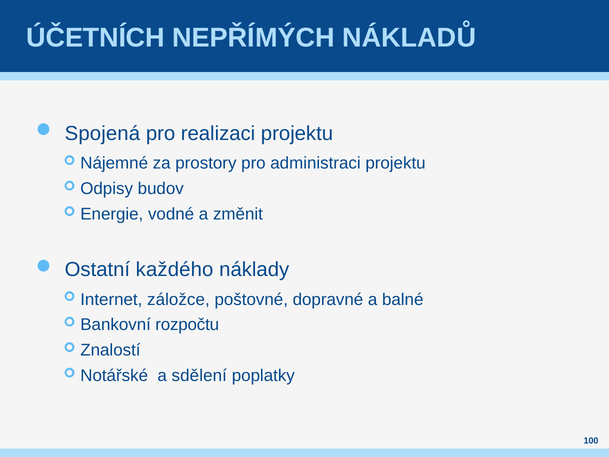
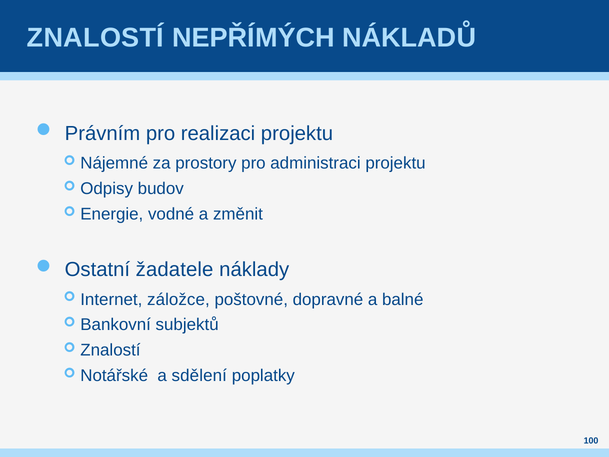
ÚČETNÍCH: ÚČETNÍCH -> ZNALOSTÍ (95, 38)
Spojená: Spojená -> Právním (102, 133)
každého: každého -> žadatele (175, 270)
rozpočtu: rozpočtu -> subjektů (187, 325)
